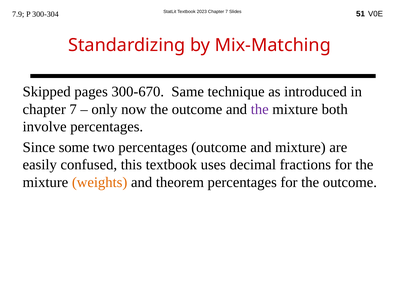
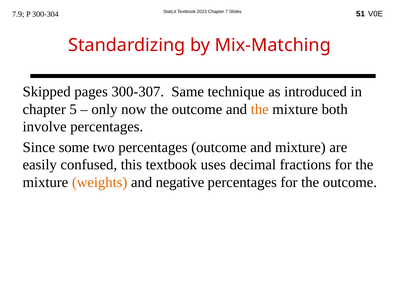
300-670: 300-670 -> 300-307 (138, 92)
7: 7 -> 5 (73, 109)
the colour: purple -> orange (260, 109)
theorem: theorem -> negative (180, 183)
